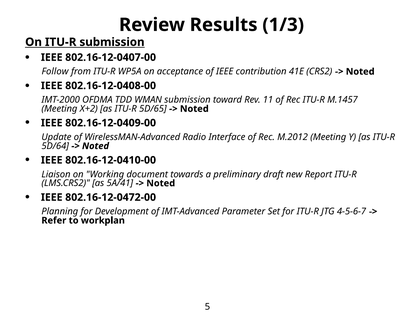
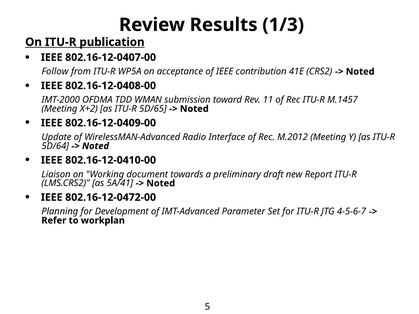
ITU-R submission: submission -> publication (112, 42)
